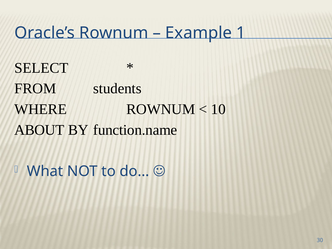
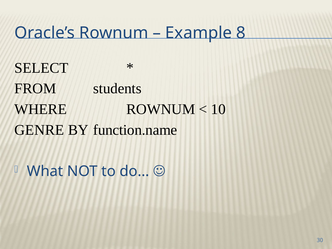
1: 1 -> 8 (241, 33)
ABOUT: ABOUT -> GENRE (39, 130)
